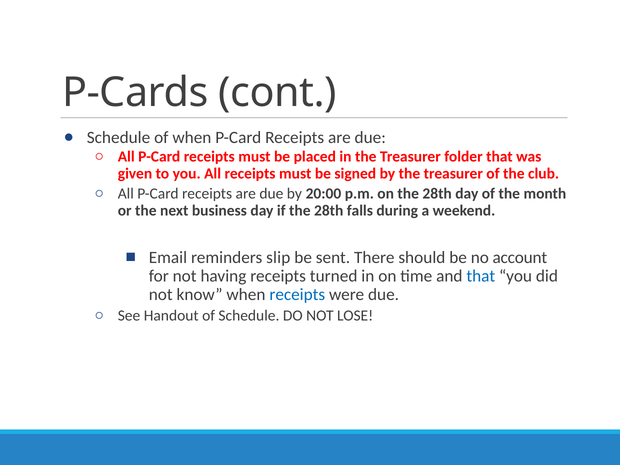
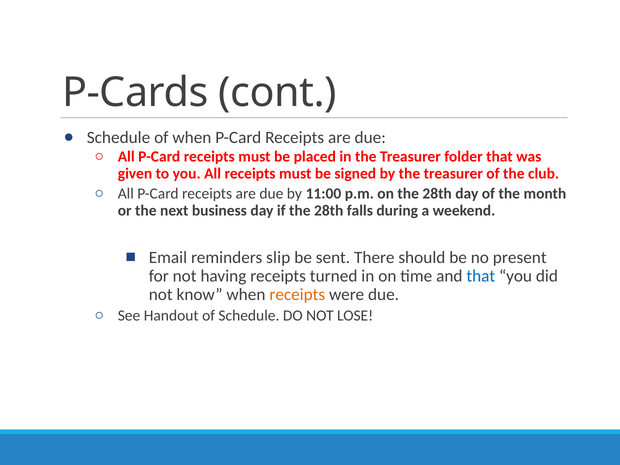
20:00: 20:00 -> 11:00 (323, 194)
account: account -> present (520, 257)
receipts colour: blue -> orange (297, 295)
